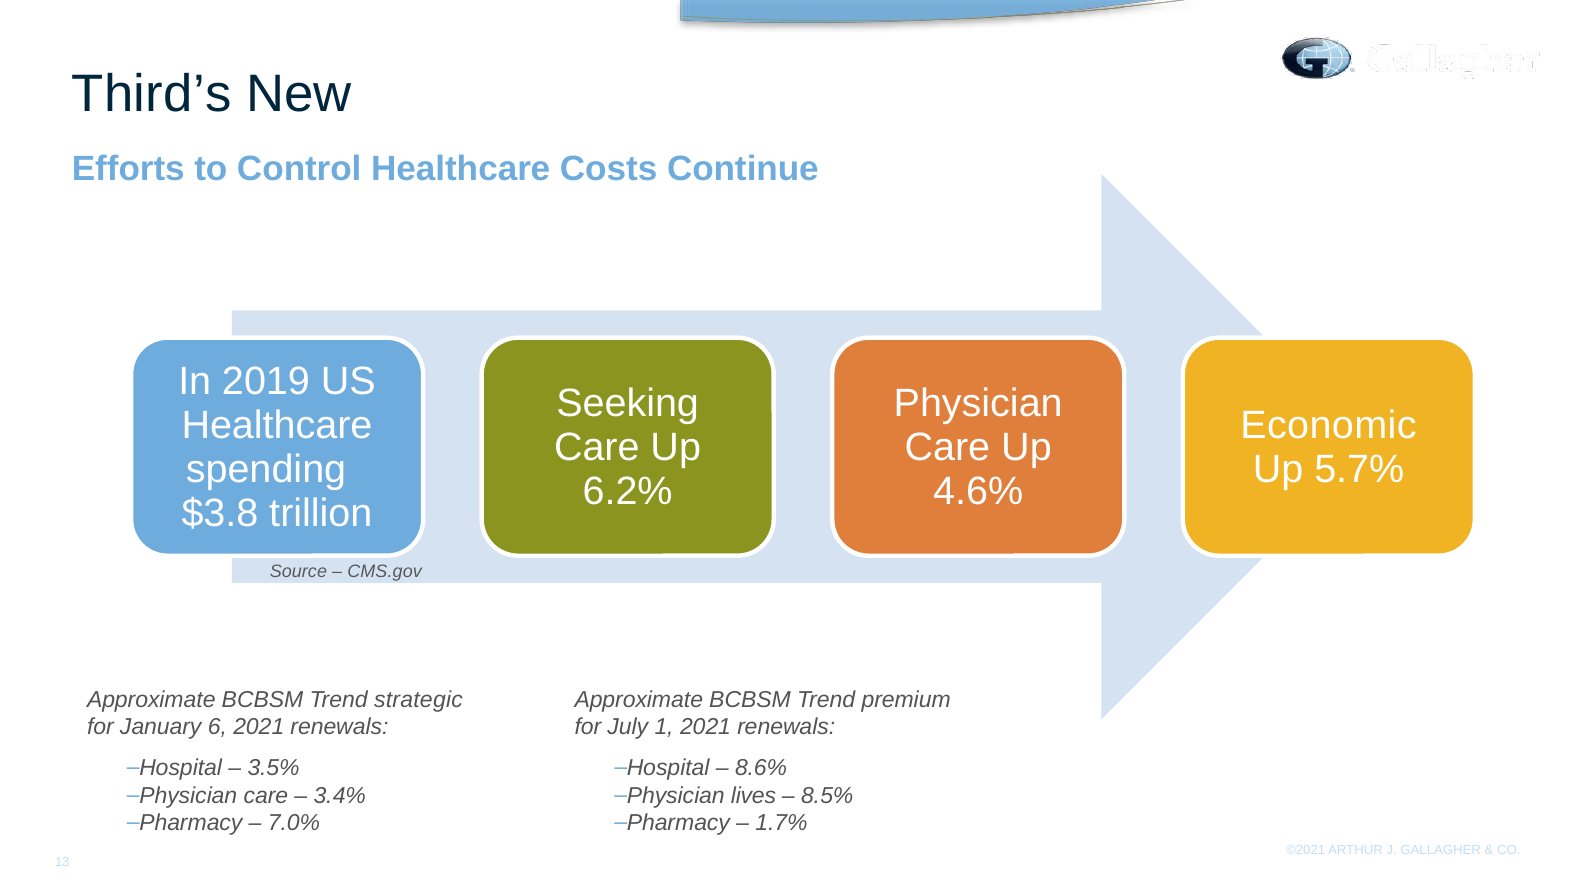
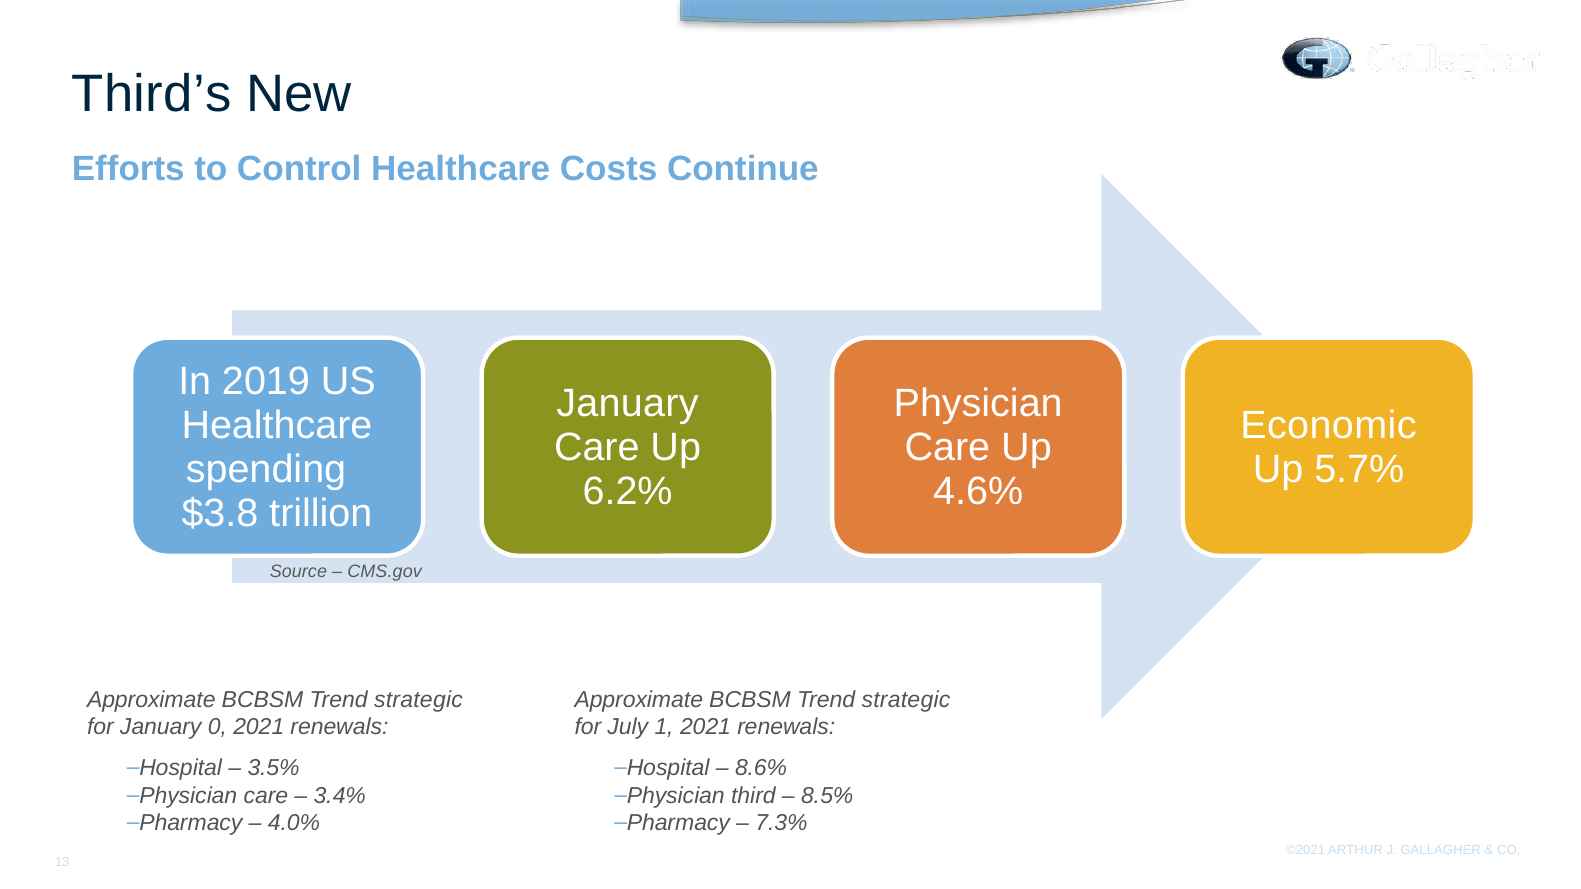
Seeking: Seeking -> January (627, 403)
premium: premium -> strategic (906, 700)
6: 6 -> 0 (217, 728)
lives: lives -> third (753, 796)
7.0%: 7.0% -> 4.0% (294, 824)
1.7%: 1.7% -> 7.3% (781, 824)
